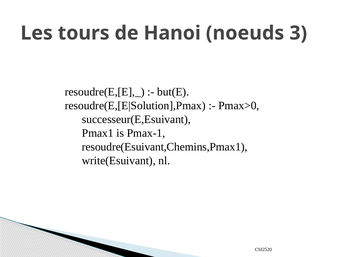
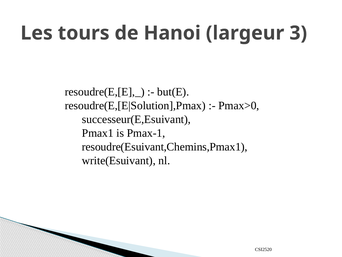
noeuds: noeuds -> largeur (245, 33)
